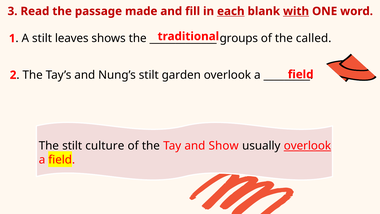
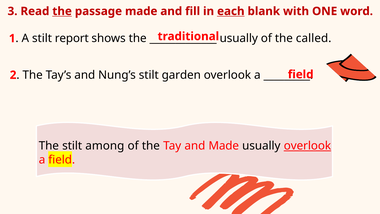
the underline: none -> present (62, 11)
with underline: present -> none (296, 11)
leaves: leaves -> report (72, 38)
groups: groups -> usually (239, 38)
culture: culture -> among (105, 146)
and Show: Show -> Made (224, 146)
